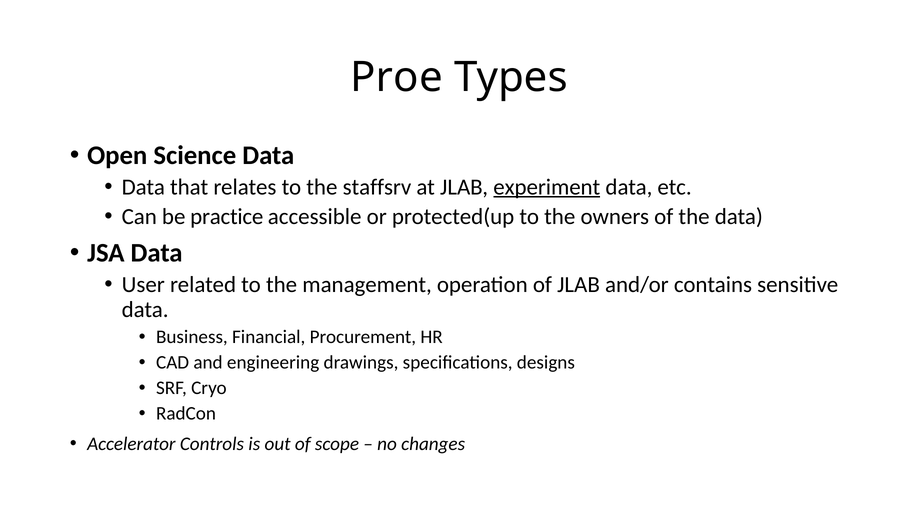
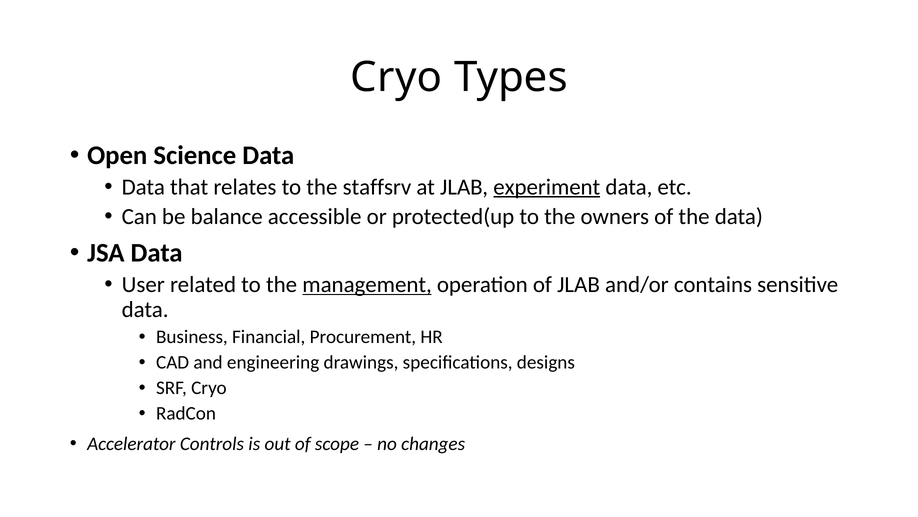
Proe: Proe -> Cryo (396, 77)
practice: practice -> balance (227, 216)
management underline: none -> present (367, 284)
